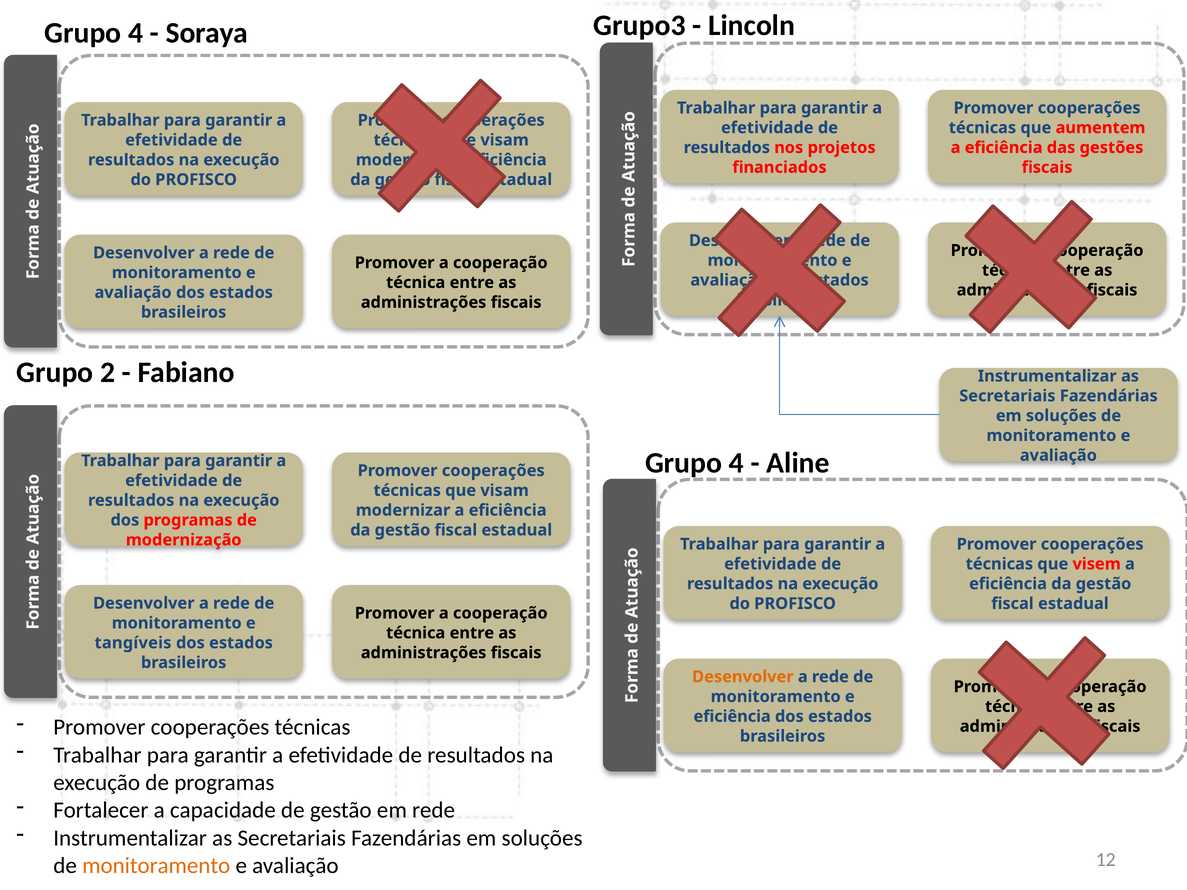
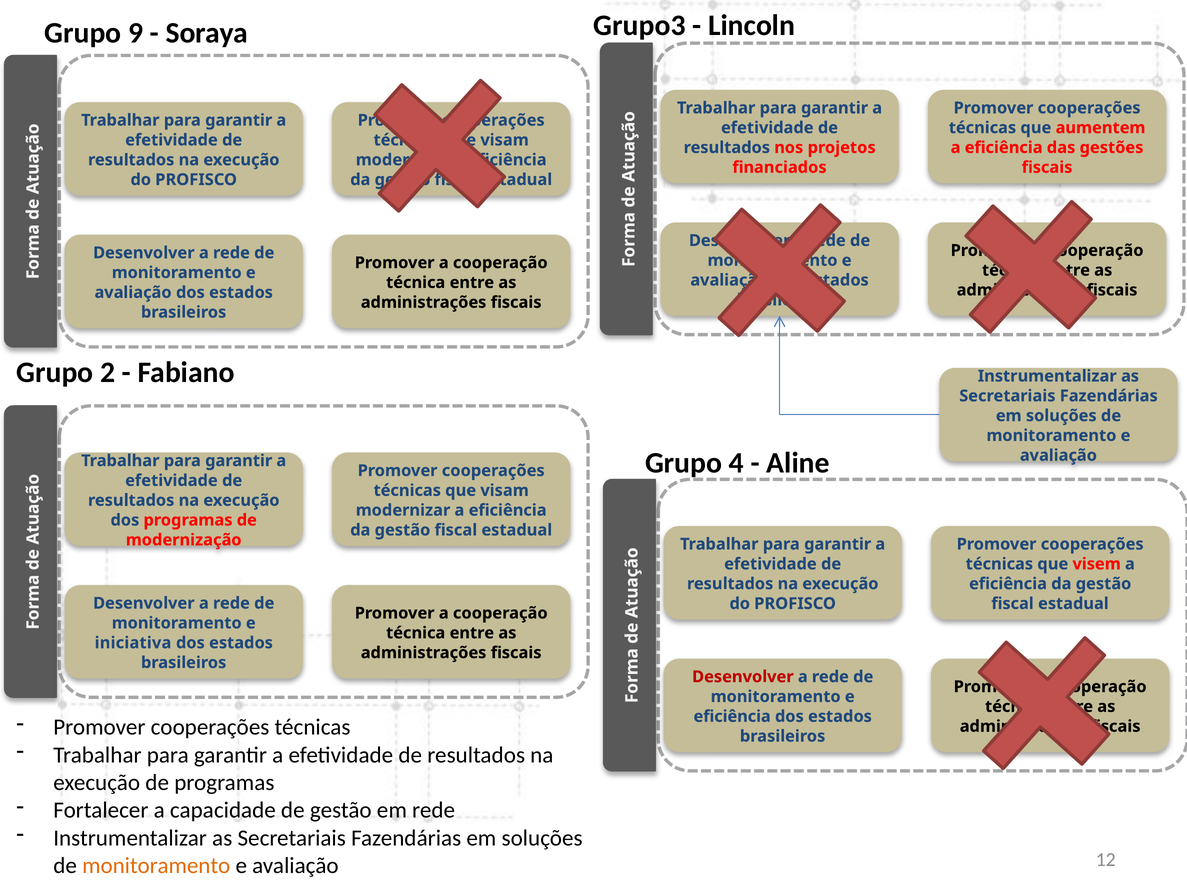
4: 4 -> 9 (136, 33)
tangíveis: tangíveis -> iniciativa (133, 643)
Desenvolver colour: orange -> red (743, 677)
